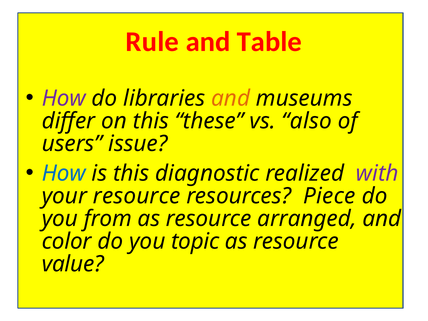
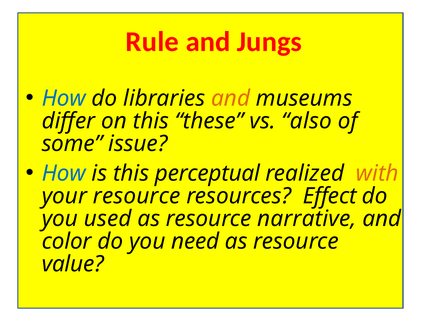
Table: Table -> Jungs (269, 42)
How colour: purple -> blue (64, 98)
users: users -> some (72, 144)
diagnostic: diagnostic -> perceptual (207, 173)
with colour: purple -> orange (377, 173)
Piece: Piece -> Effect (330, 196)
from: from -> used (108, 219)
arranged: arranged -> narrative (307, 219)
topic: topic -> need (195, 241)
